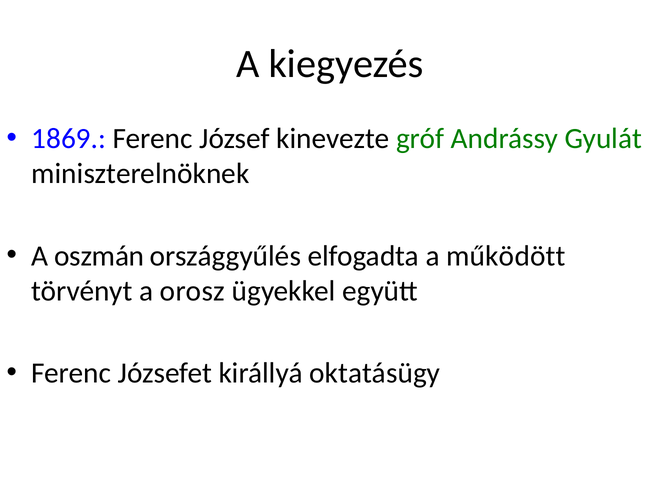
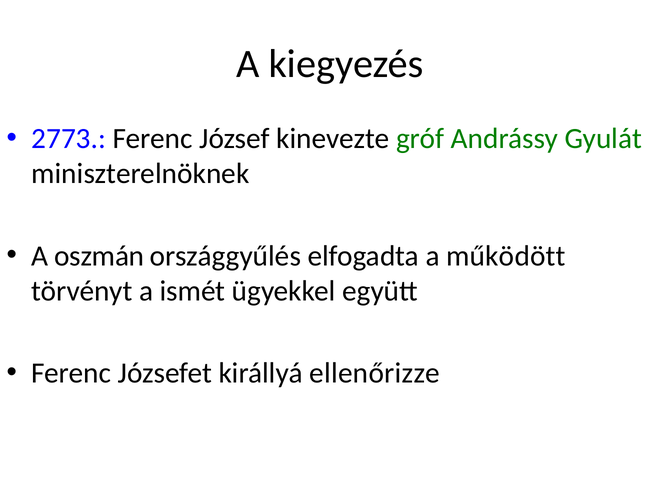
1869: 1869 -> 2773 (69, 138)
orosz: orosz -> ismét (193, 291)
oktatásügy: oktatásügy -> ellenőrizze (375, 373)
